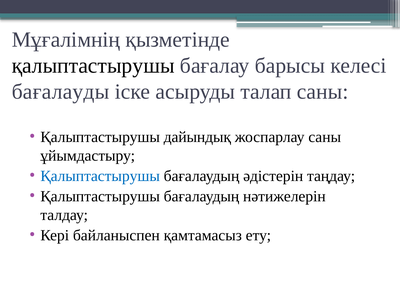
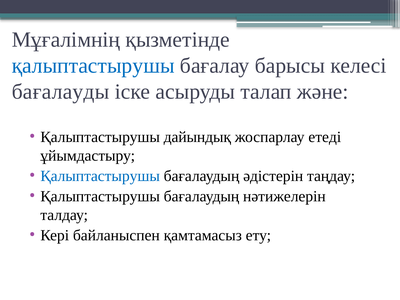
қалыптастырушы colour: black -> blue (93, 66)
талап саны: саны -> және (323, 92)
жоспарлау саны: саны -> етеді (325, 137)
